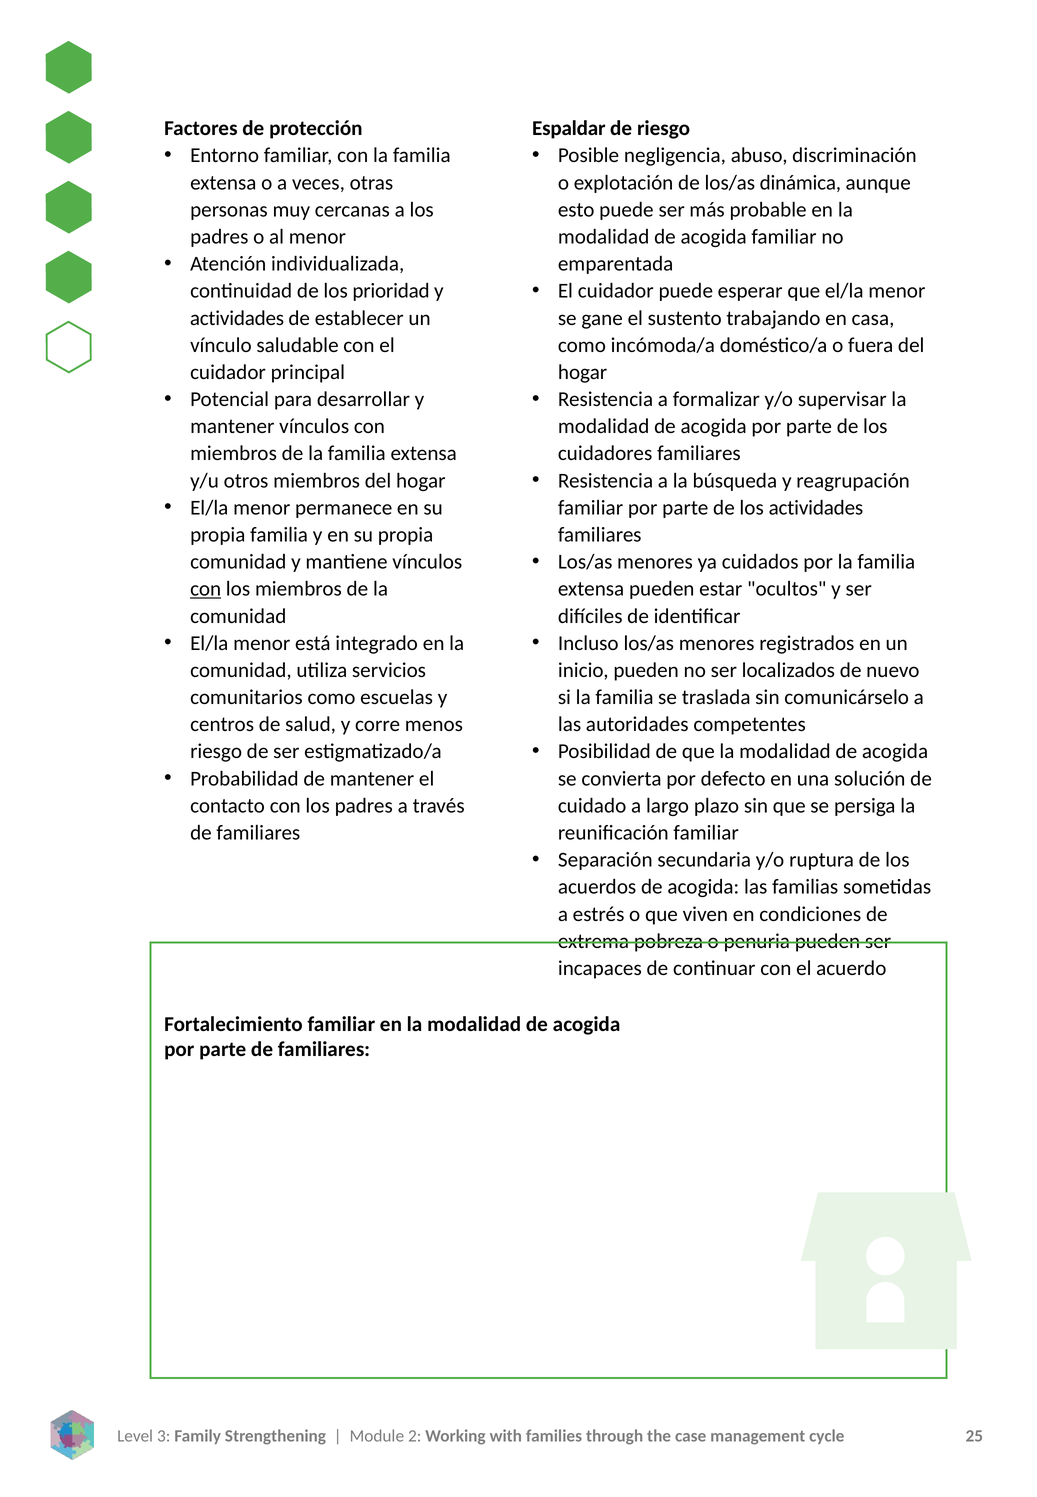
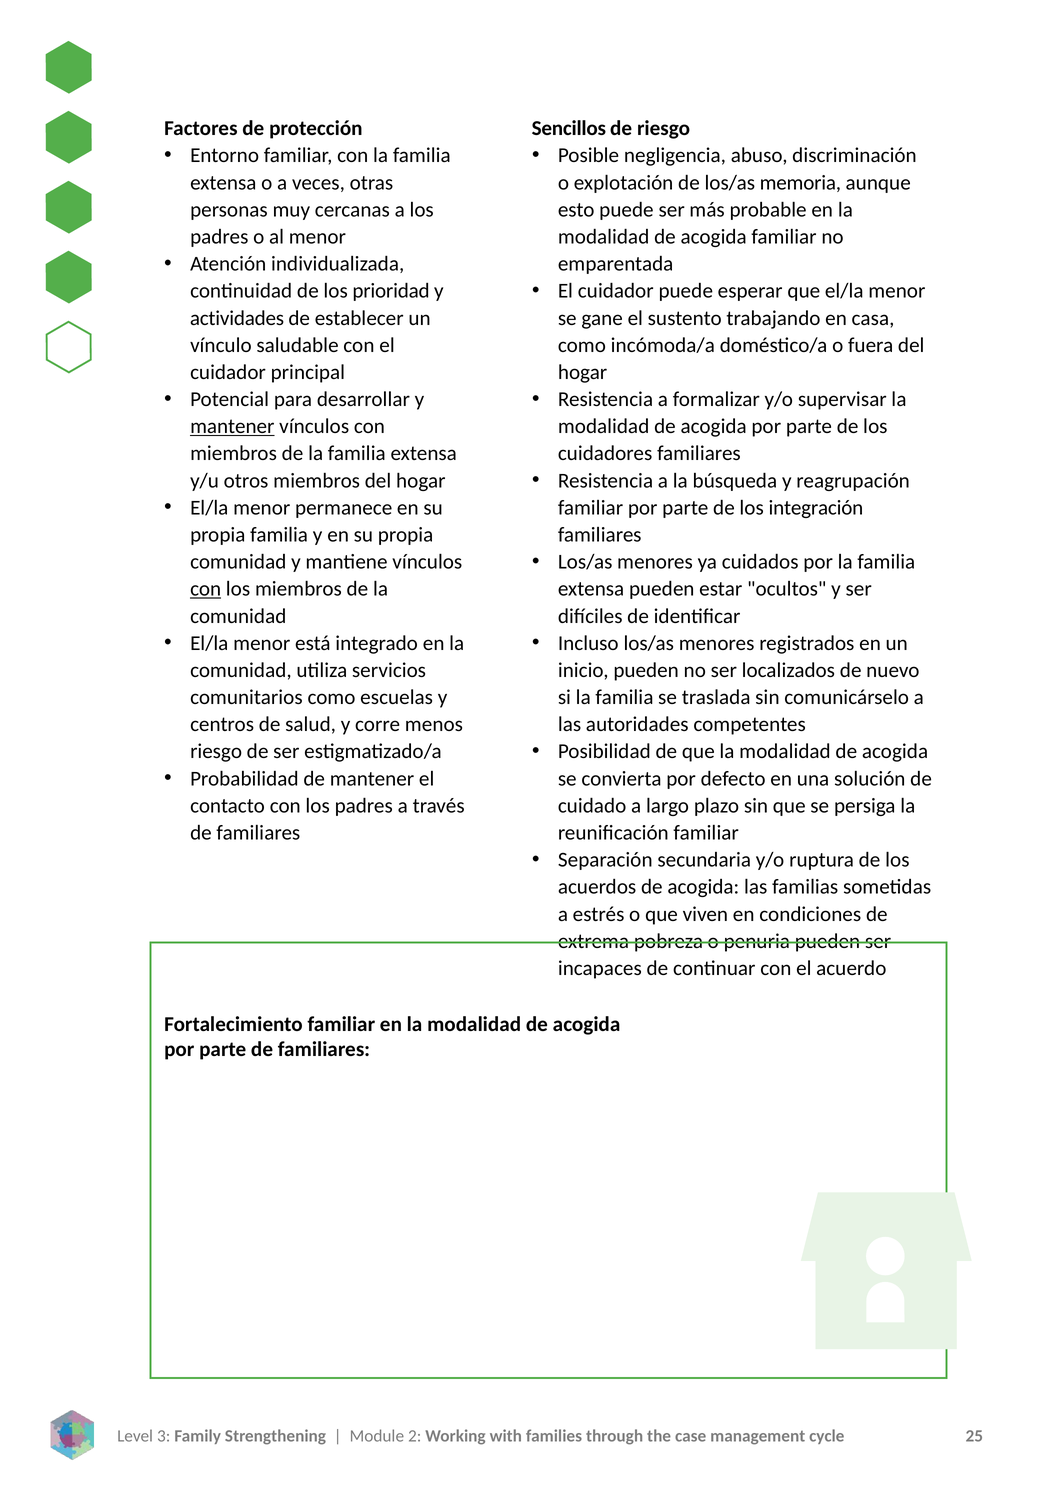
Espaldar: Espaldar -> Sencillos (569, 128)
dinámica: dinámica -> memoria (800, 183)
mantener underline: none -> present (232, 427)
los actividades: actividades -> integración (816, 508)
